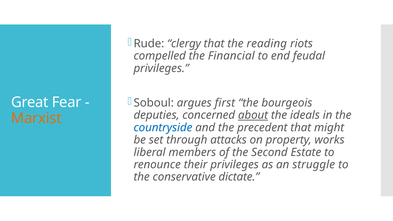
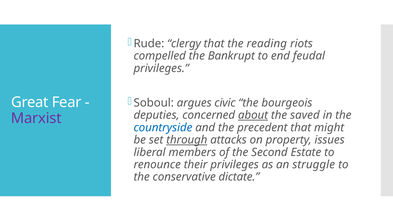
Financial: Financial -> Bankrupt (231, 56)
first: first -> civic (225, 103)
ideals: ideals -> saved (305, 115)
Marxist colour: orange -> purple (36, 118)
through underline: none -> present (187, 140)
works: works -> issues (330, 140)
